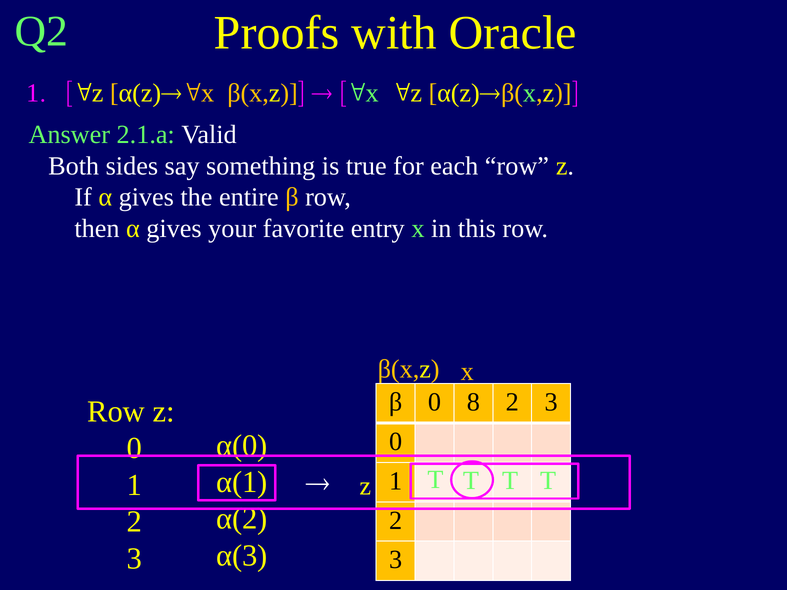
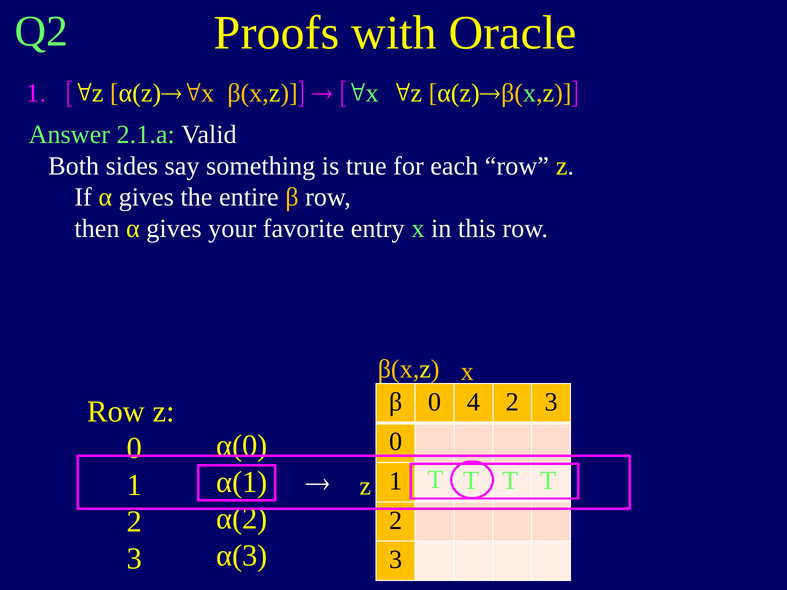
8: 8 -> 4 (473, 403)
